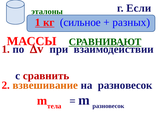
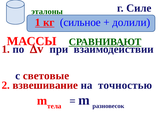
Если: Если -> Силе (139, 8)
разных: разных -> долили (131, 22)
сравнить: сравнить -> световые (46, 76)
взвешивание colour: orange -> red (45, 85)
на разновесок: разновесок -> точностью (125, 85)
